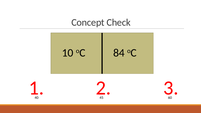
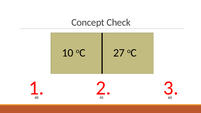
84: 84 -> 27 (119, 53)
